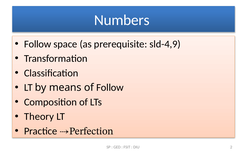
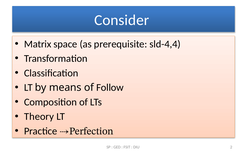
Numbers: Numbers -> Consider (122, 20)
Follow: Follow -> Matrix (38, 44)
sld-4,9: sld-4,9 -> sld-4,4 (165, 44)
